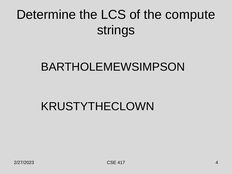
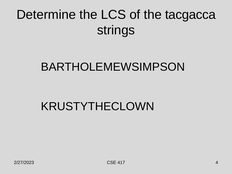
compute: compute -> tacgacca (190, 15)
